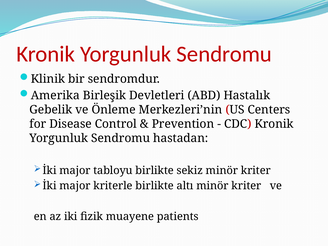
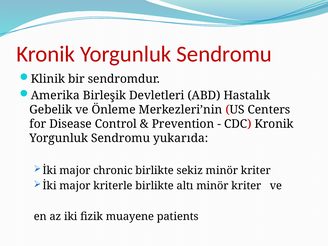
hastadan: hastadan -> yukarıda (181, 138)
tabloyu: tabloyu -> chronic (113, 171)
